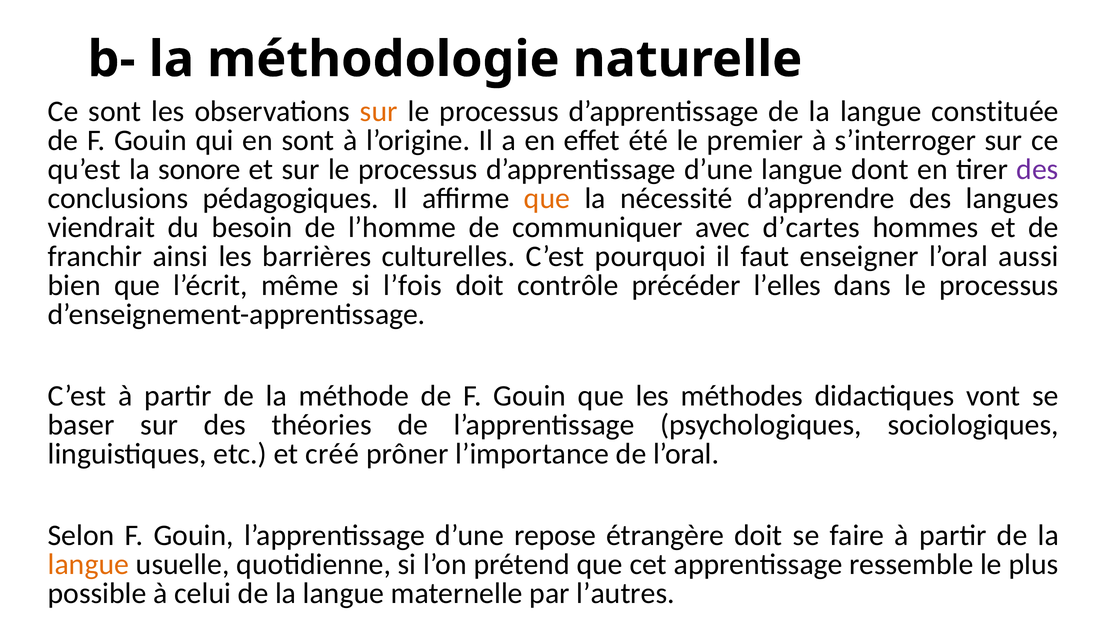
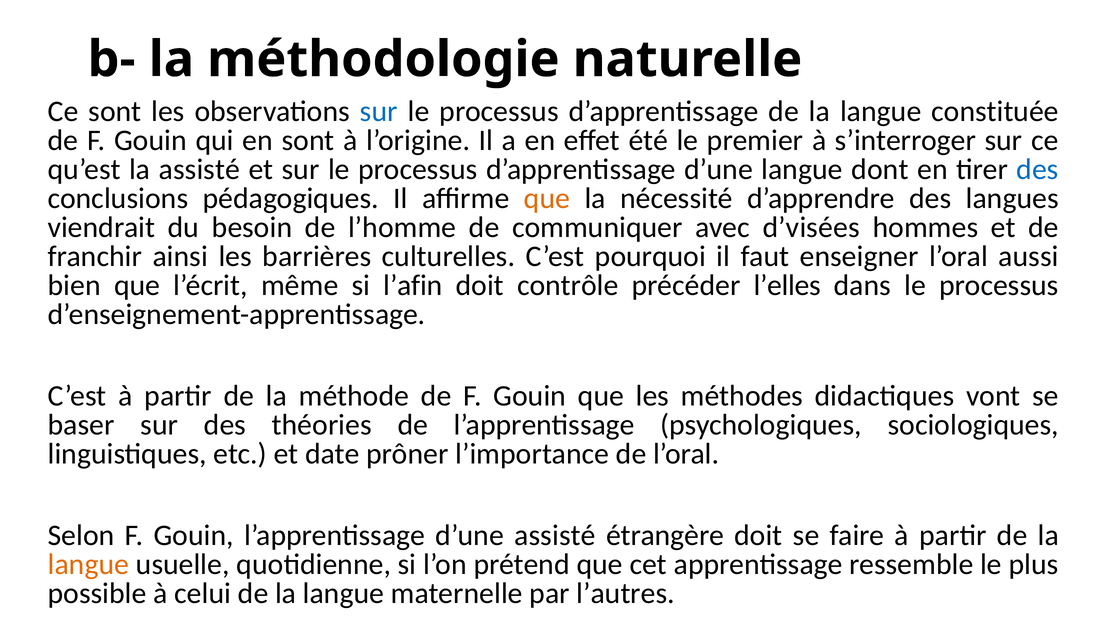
sur colour: orange -> blue (379, 112)
la sonore: sonore -> assisté (199, 170)
des colour: purple -> blue (1038, 170)
d’cartes: d’cartes -> d’visées (811, 228)
l’fois: l’fois -> l’afin (413, 285)
créé: créé -> date (332, 454)
d’une repose: repose -> assisté (555, 536)
